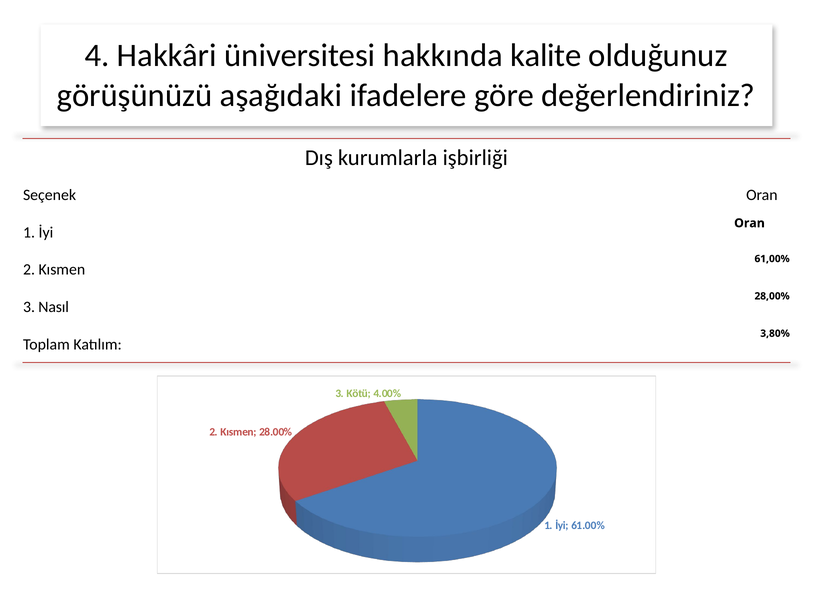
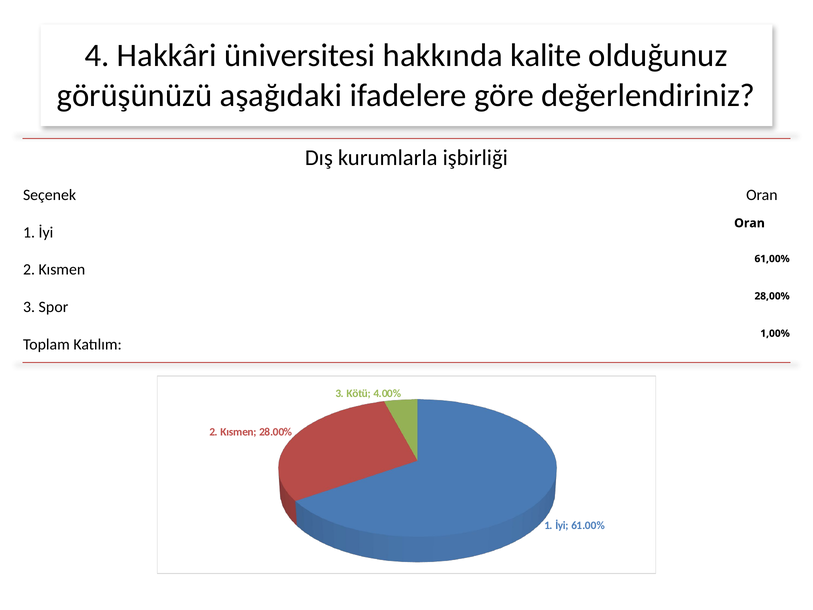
Nasıl: Nasıl -> Spor (53, 307)
3,80%: 3,80% -> 1,00% (775, 333)
